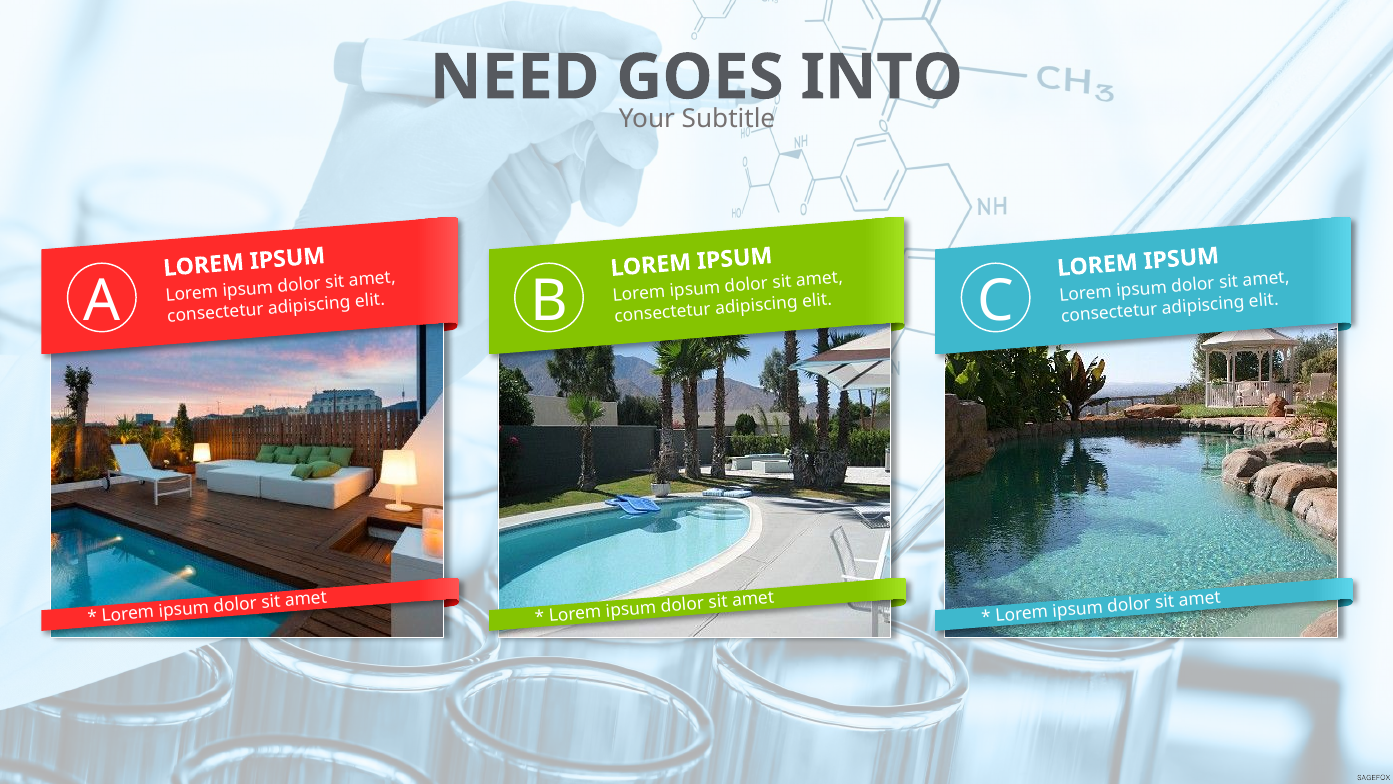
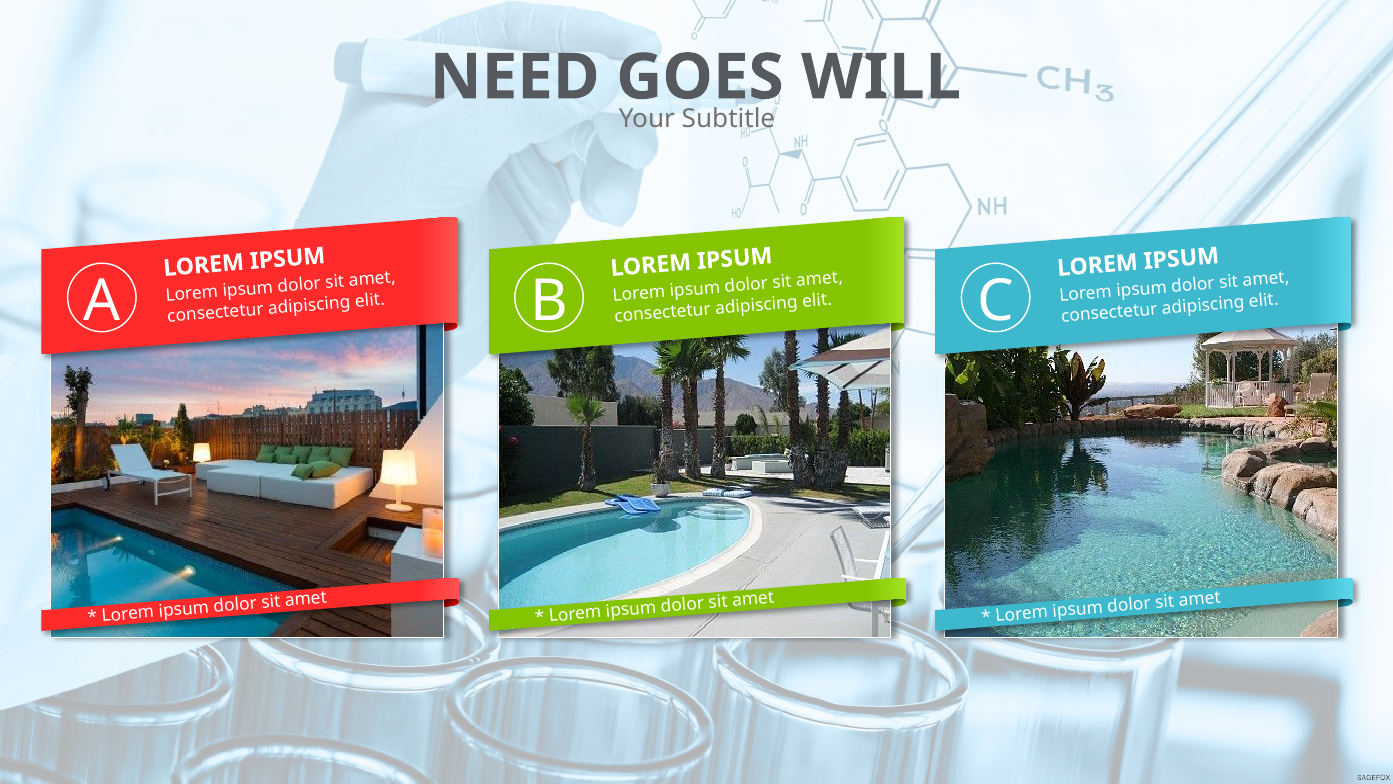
INTO: INTO -> WILL (881, 77)
